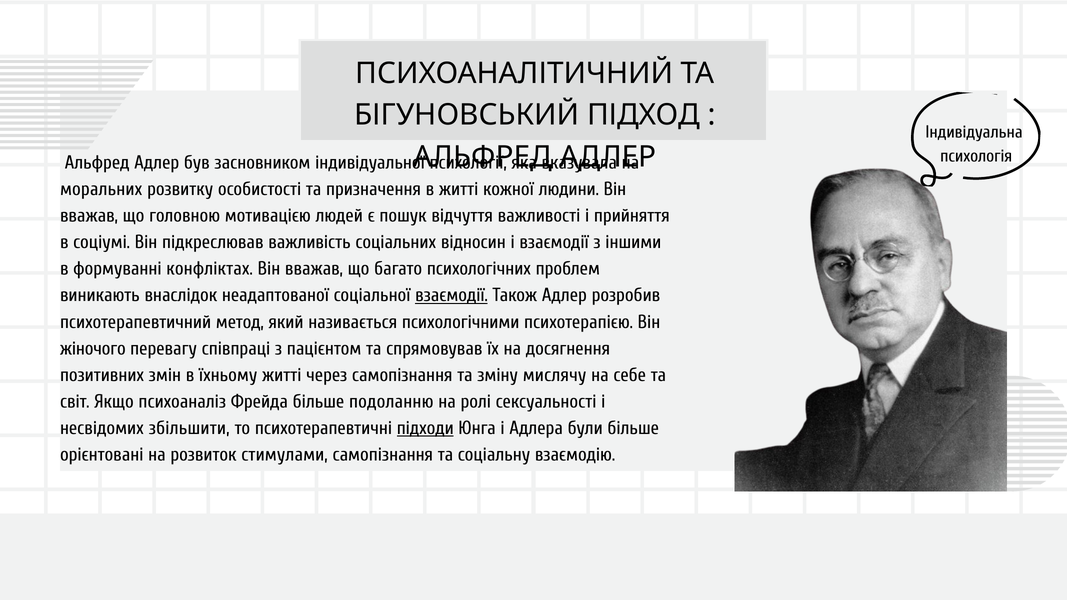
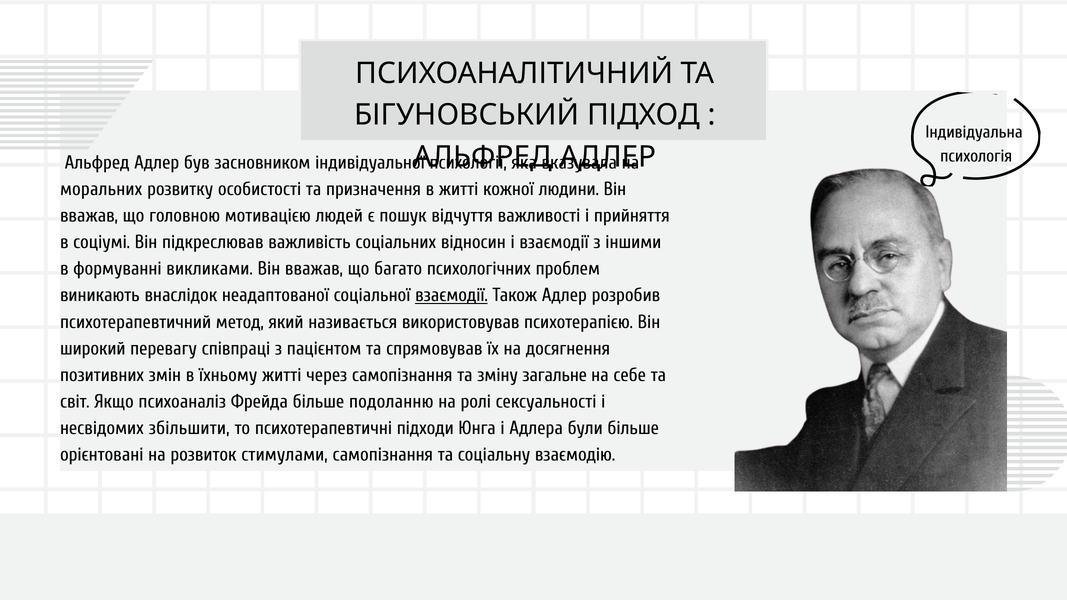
конфліктах: конфліктах -> викликами (210, 269)
психологічними: психологічними -> використовував (461, 322)
жіночого: жіночого -> широкий (93, 348)
мислячу: мислячу -> загальне (555, 375)
підходи underline: present -> none (425, 428)
